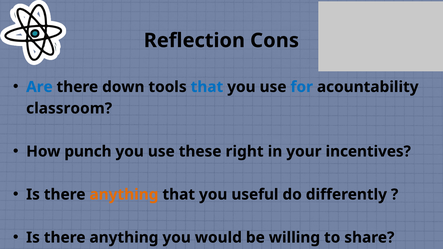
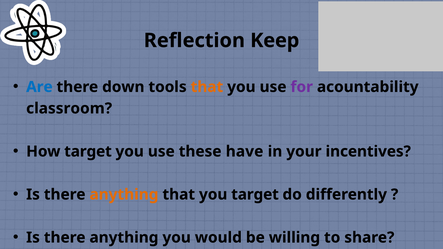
Cons: Cons -> Keep (275, 41)
that colour: blue -> orange (207, 87)
for colour: blue -> purple (302, 87)
How punch: punch -> target (88, 152)
right: right -> have (245, 152)
you useful: useful -> target (255, 195)
